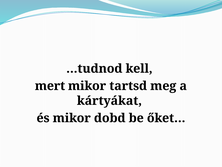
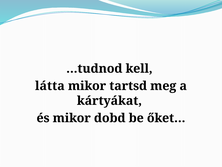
mert: mert -> látta (50, 86)
